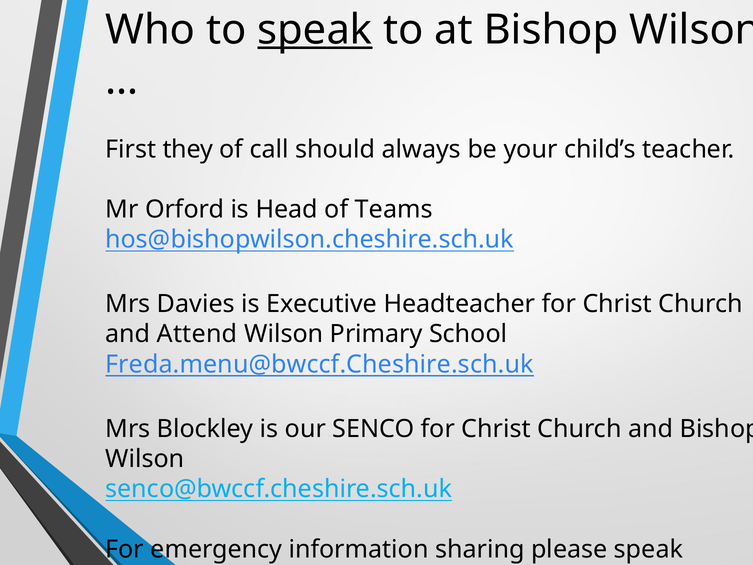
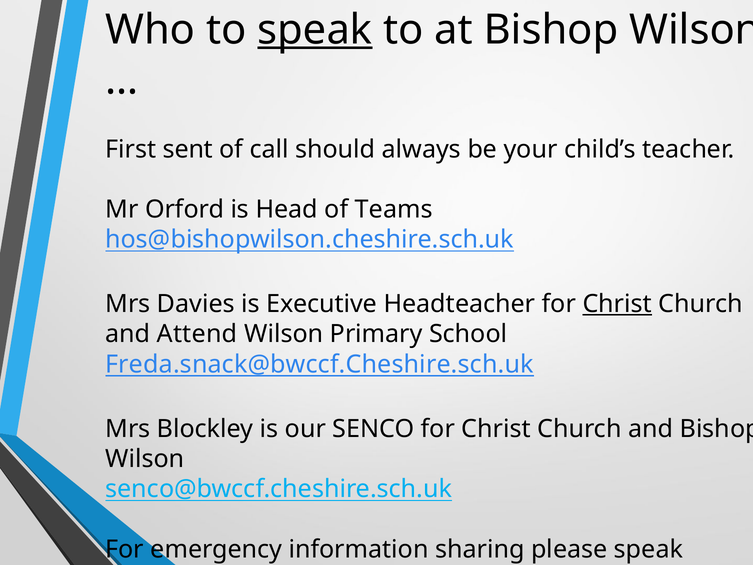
they: they -> sent (188, 149)
Christ underline: none -> present (617, 304)
Freda.menu@bwccf.Cheshire.sch.uk: Freda.menu@bwccf.Cheshire.sch.uk -> Freda.snack@bwccf.Cheshire.sch.uk (319, 364)
